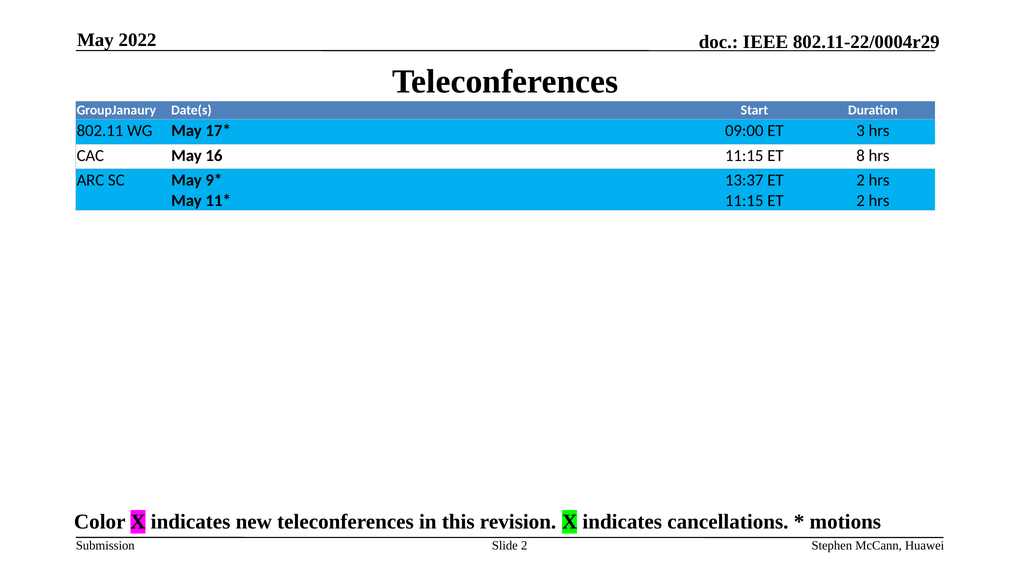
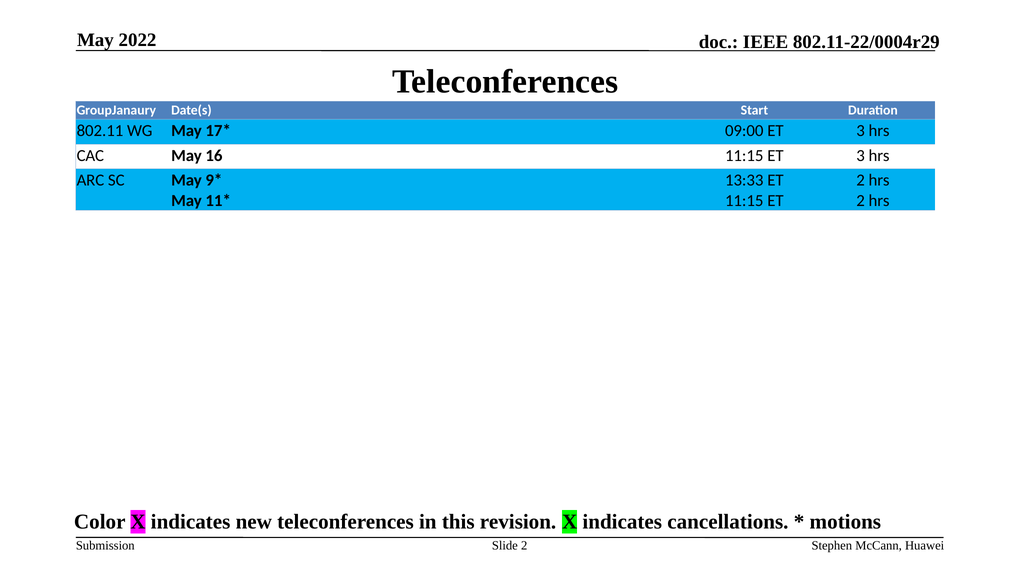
11:15 ET 8: 8 -> 3 (861, 155)
13:37: 13:37 -> 13:33 (744, 180)
